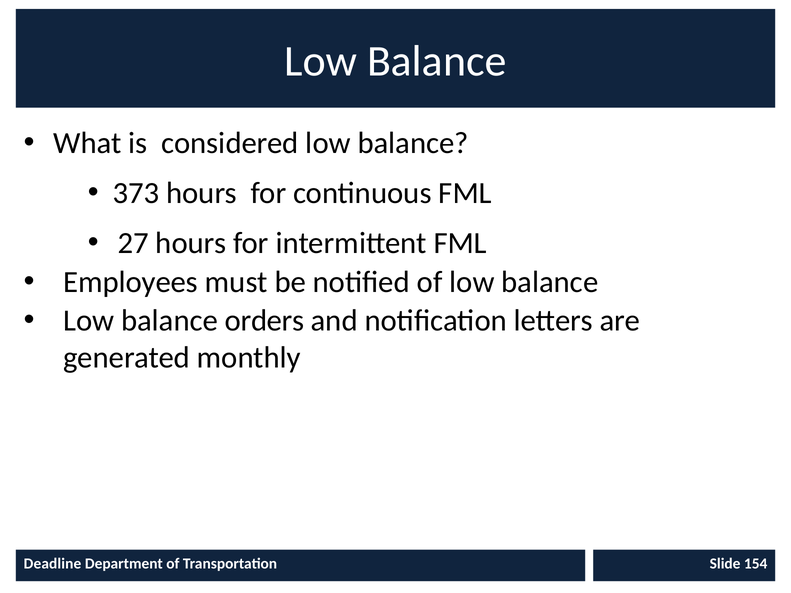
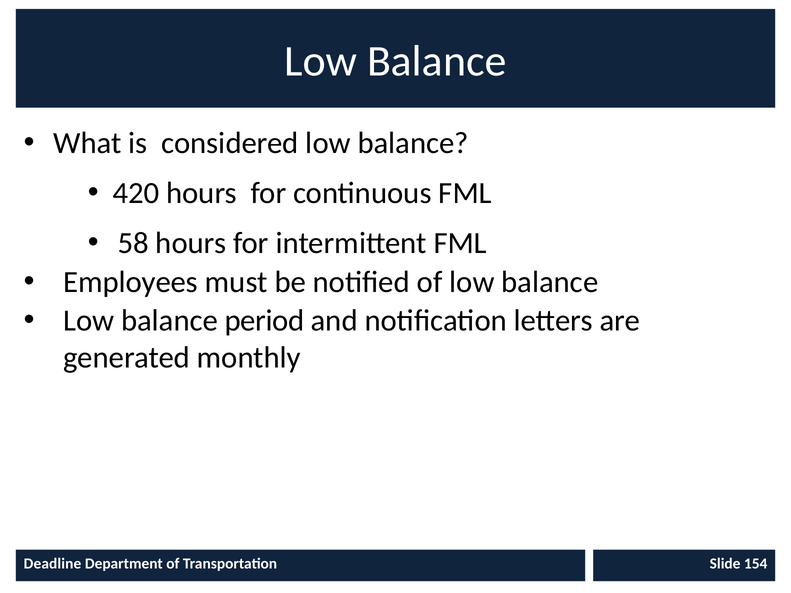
373: 373 -> 420 (136, 193)
27: 27 -> 58 (133, 243)
orders: orders -> period (265, 321)
